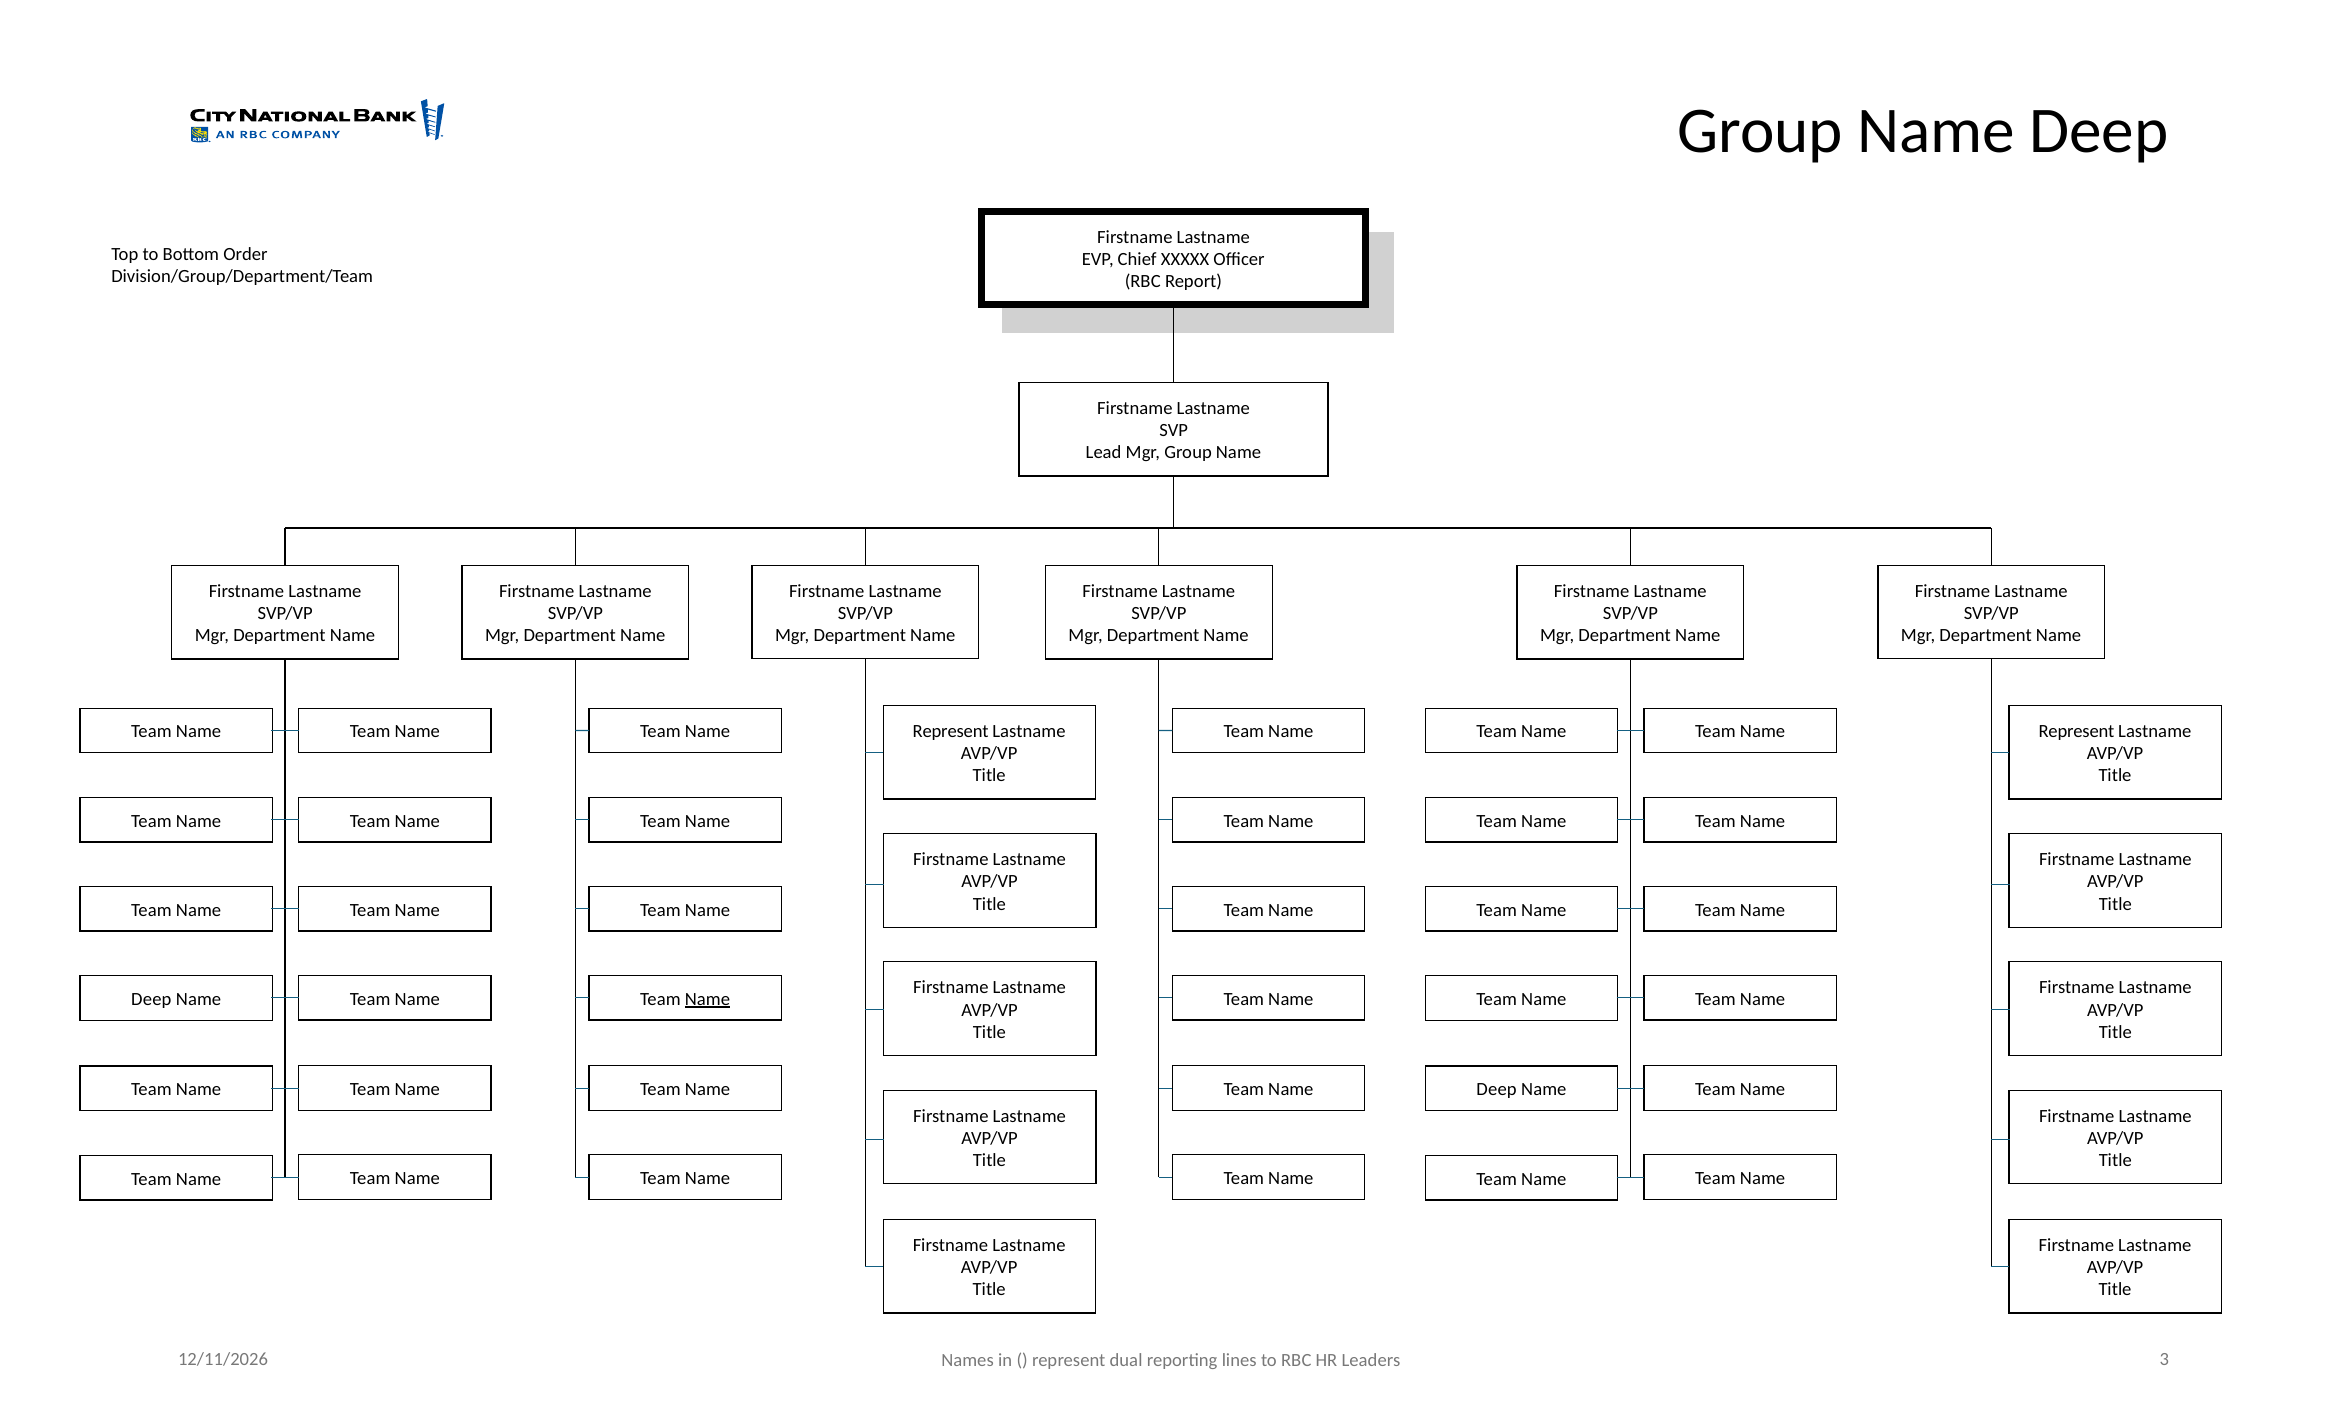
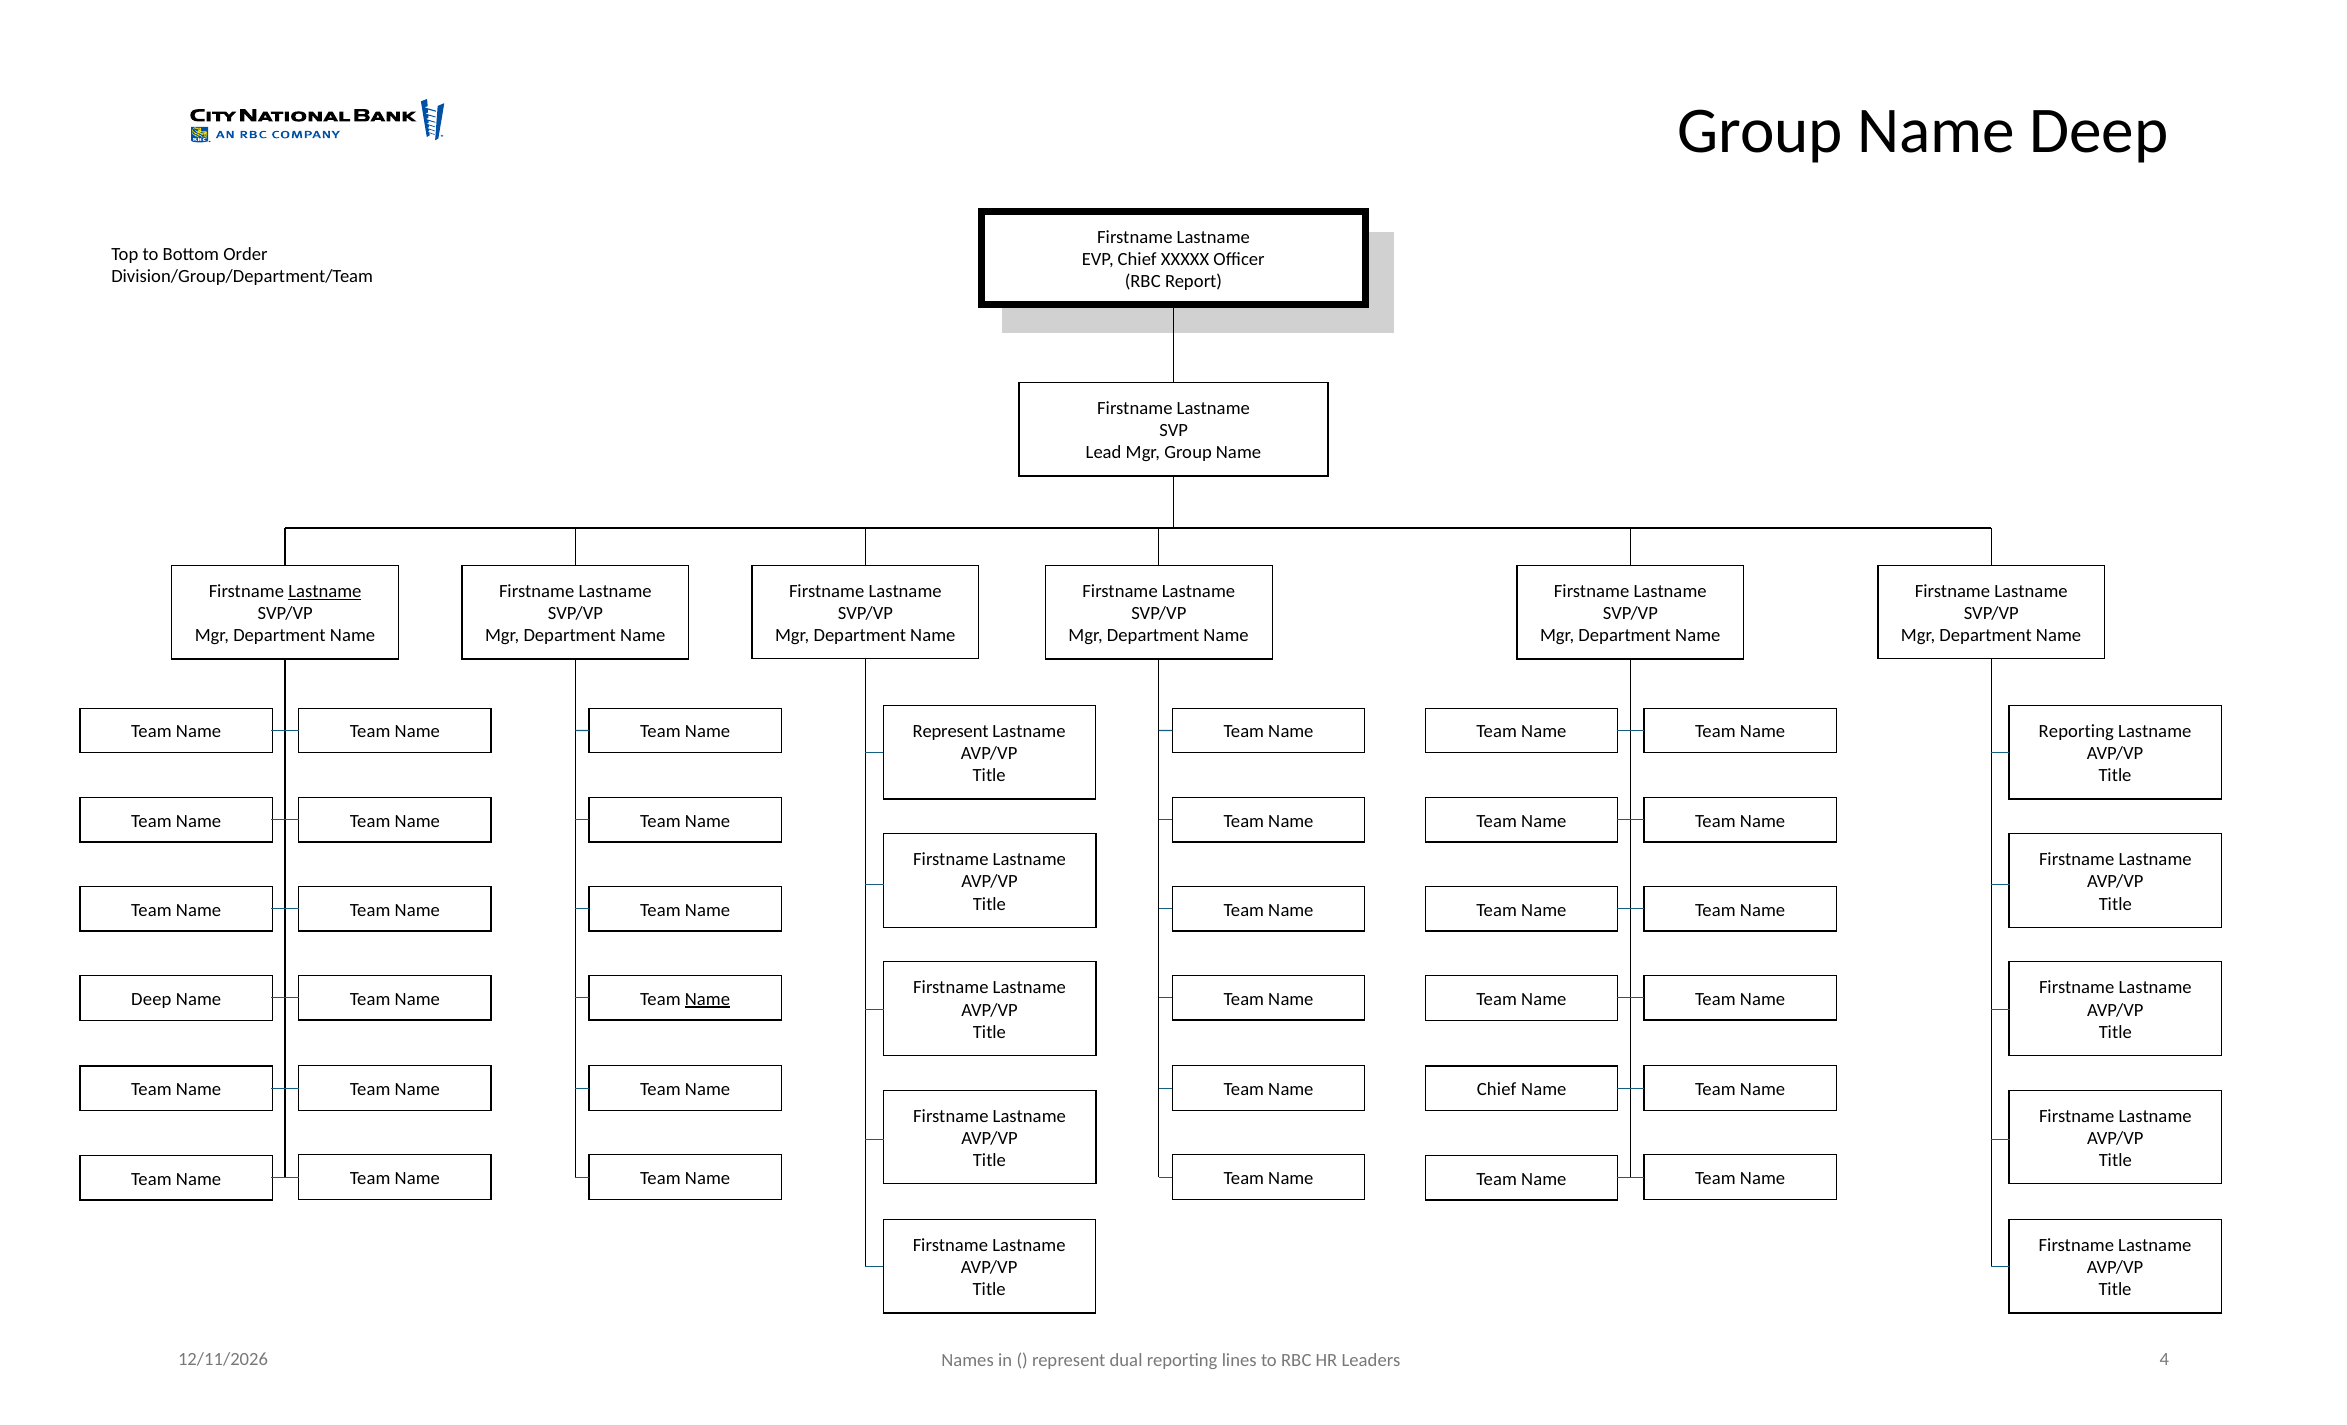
Lastname underline: none -> present (325, 591)
Represent: Represent -> Reporting (2076, 731)
Deep: Deep -> Chief (1497, 1090)
3: 3 -> 4 (2164, 1360)
